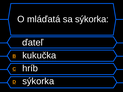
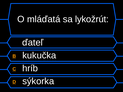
sa sýkorka: sýkorka -> lykožrút (92, 19)
